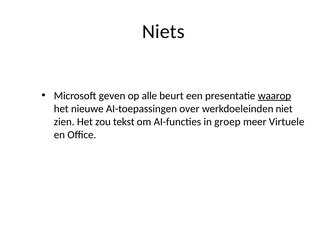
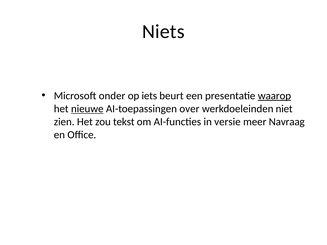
geven: geven -> onder (112, 96)
alle: alle -> iets (149, 96)
nieuwe underline: none -> present (87, 109)
groep: groep -> versie (227, 122)
Virtuele: Virtuele -> Navraag (287, 122)
